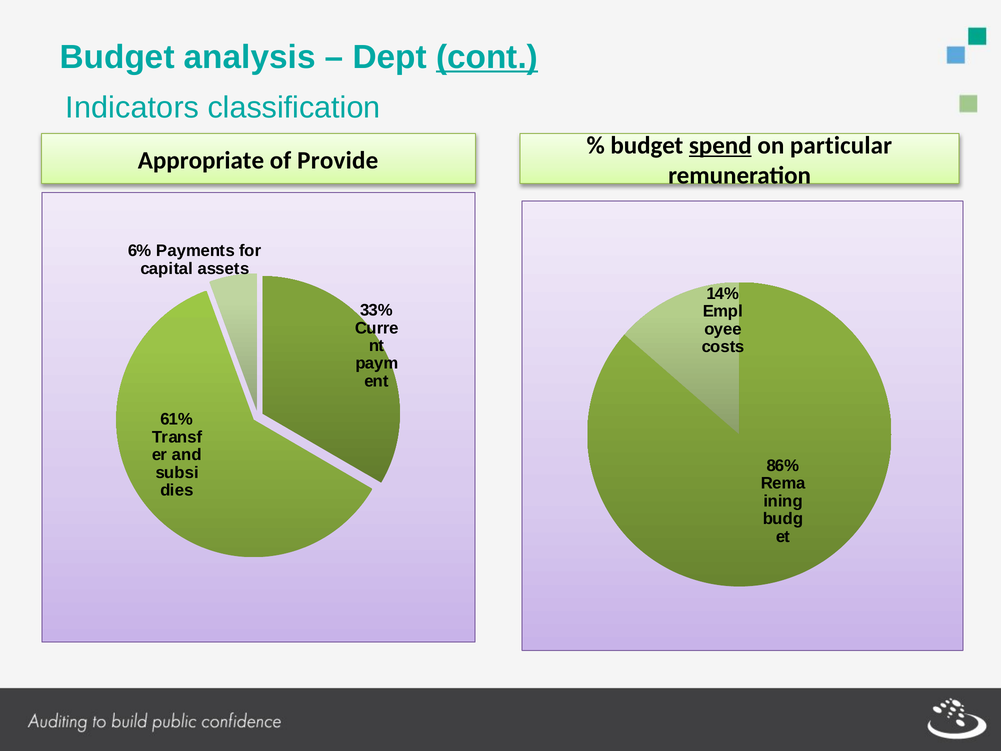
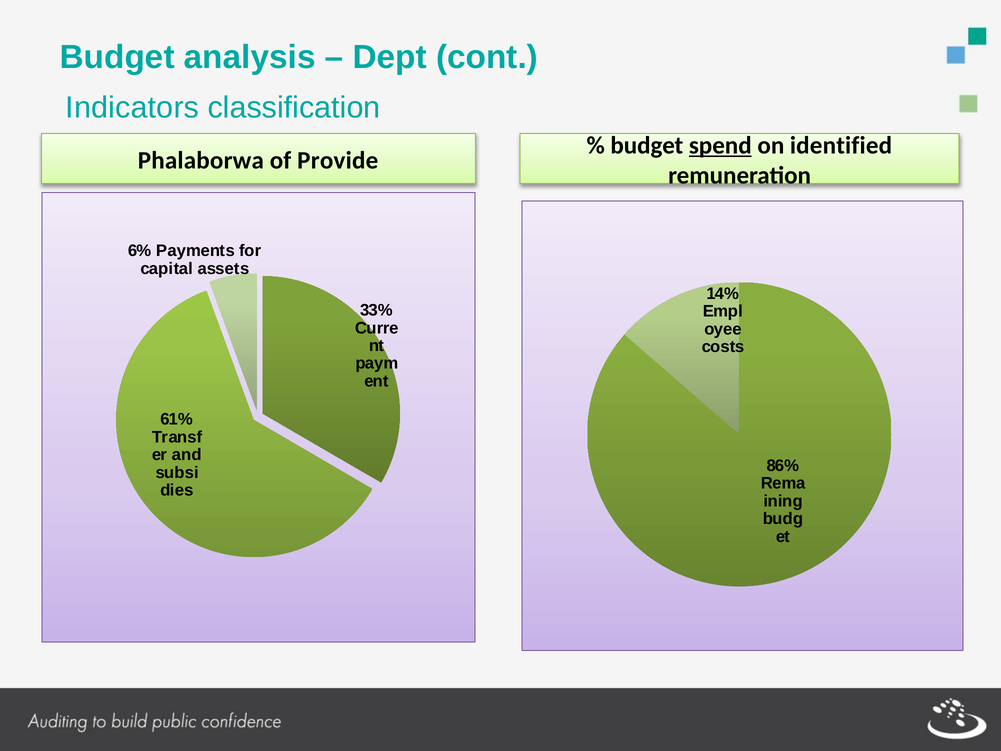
cont underline: present -> none (487, 57)
particular: particular -> identified (841, 145)
Appropriate: Appropriate -> Phalaborwa (201, 160)
